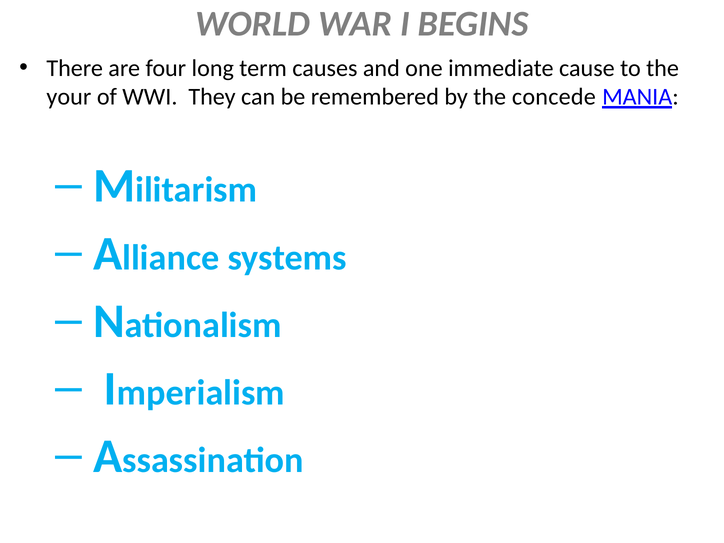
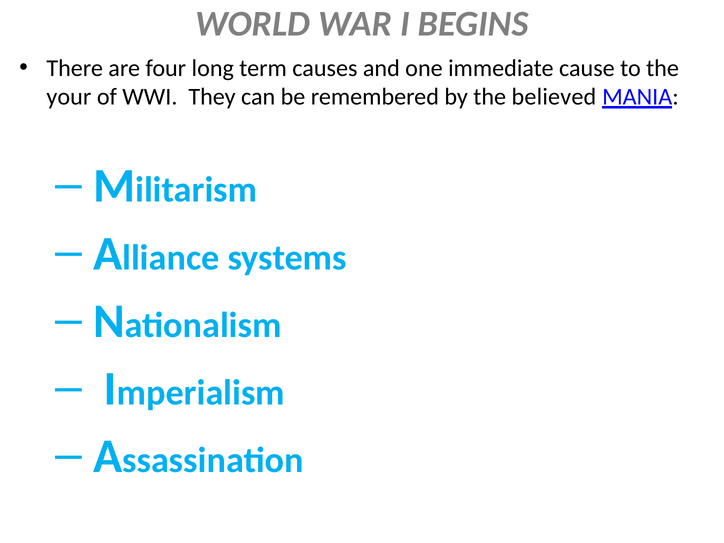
concede: concede -> believed (554, 97)
